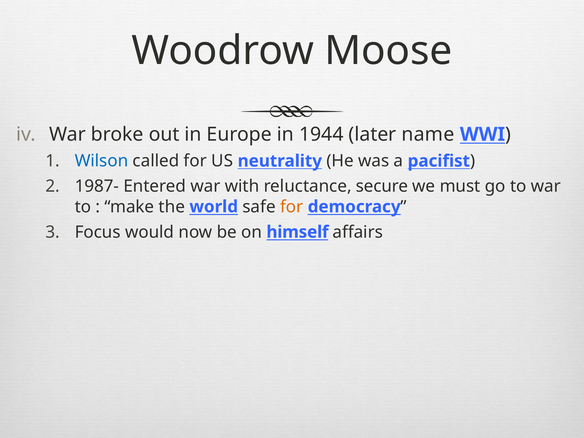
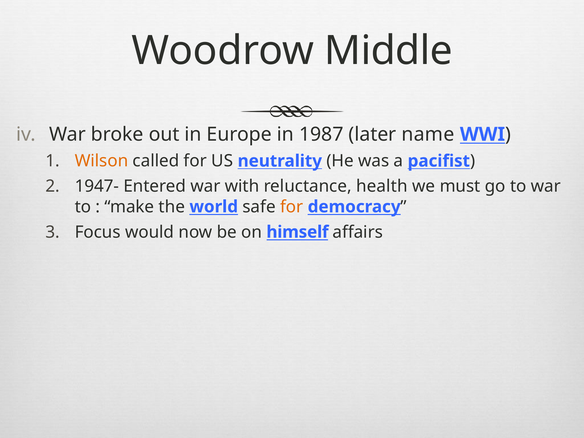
Moose: Moose -> Middle (389, 51)
1944: 1944 -> 1987 (321, 134)
Wilson colour: blue -> orange (101, 161)
1987-: 1987- -> 1947- (97, 186)
secure: secure -> health (382, 186)
